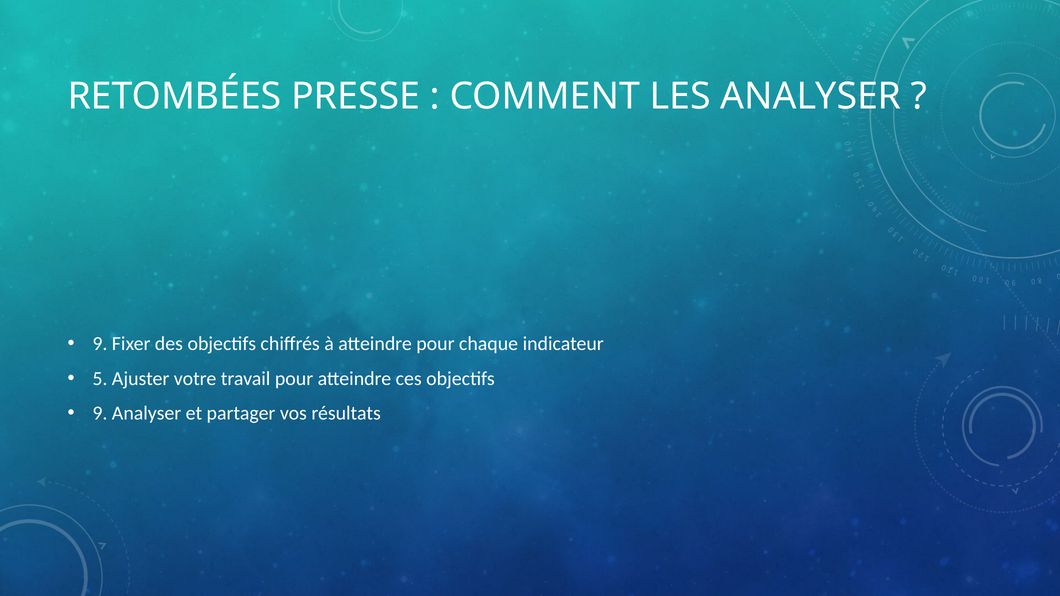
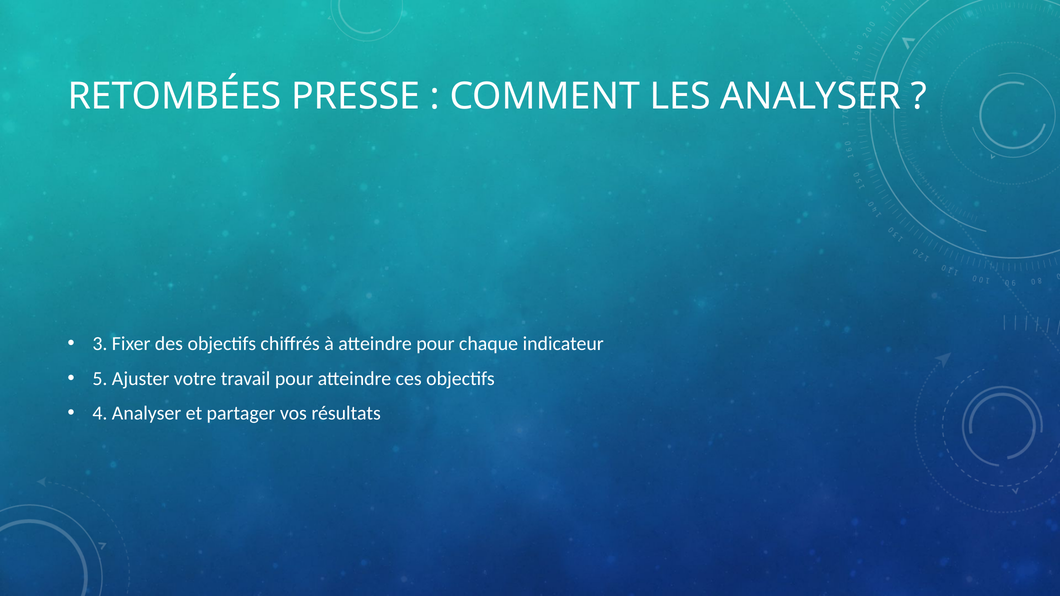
9: 9 -> 3 (100, 344)
9: 9 -> 4 (100, 414)
